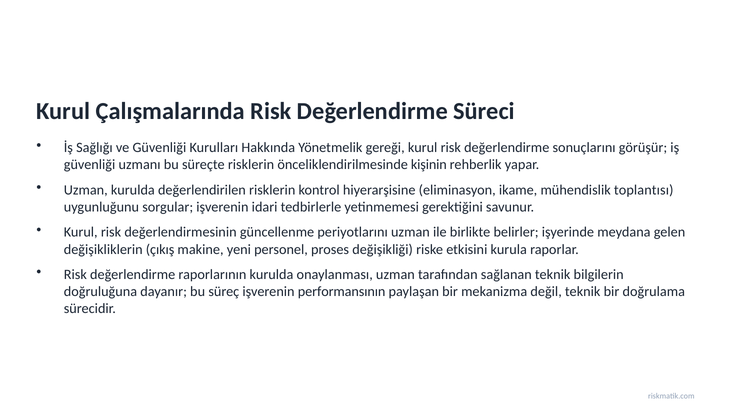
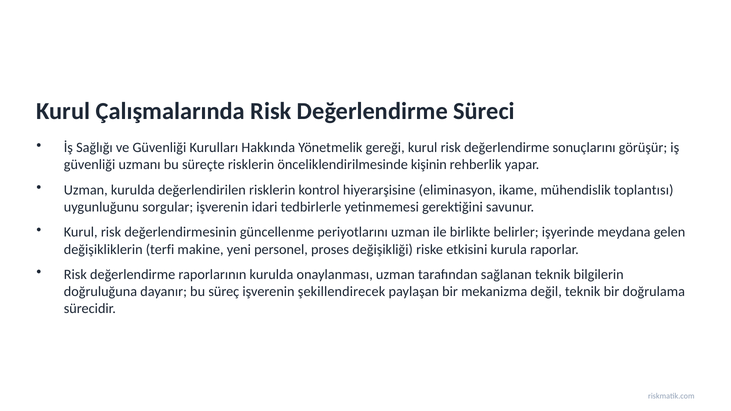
çıkış: çıkış -> terfi (160, 249)
performansının: performansının -> şekillendirecek (342, 292)
